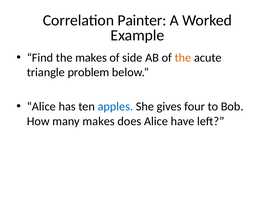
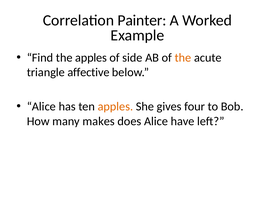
the makes: makes -> apples (91, 58)
problem: problem -> affective (88, 72)
apples colour: blue -> orange (115, 107)
